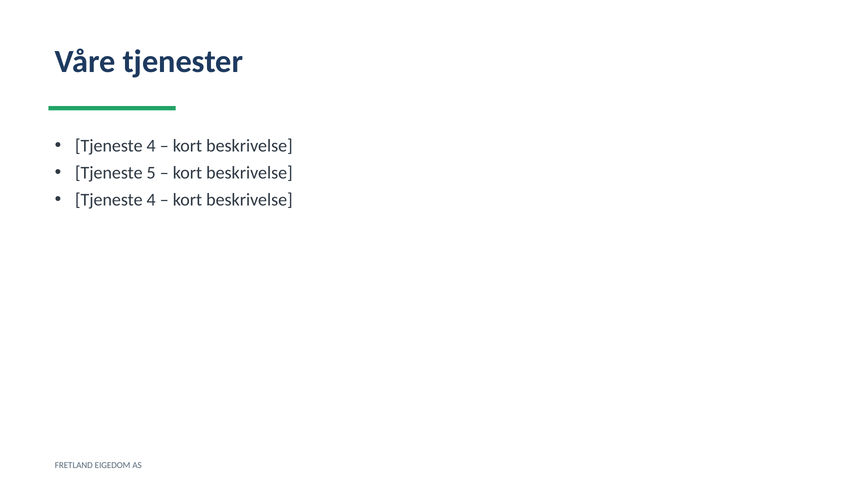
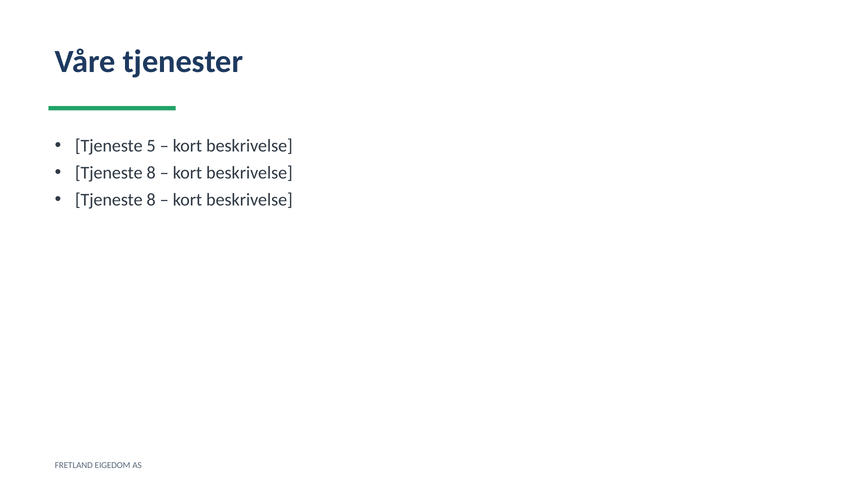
4: 4 -> 5 (151, 146)
5: 5 -> 8 (151, 173)
4: 4 -> 8 (151, 200)
